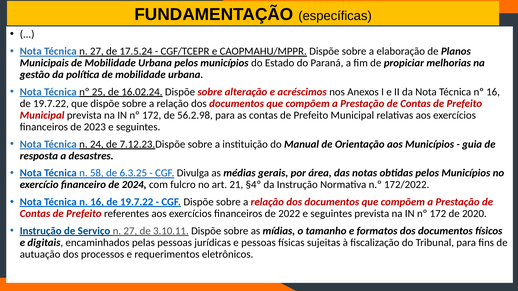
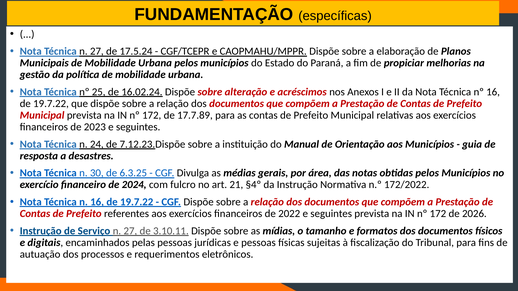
56.2.98: 56.2.98 -> 17.7.89 (195, 115)
58: 58 -> 30 (97, 173)
2020: 2020 -> 2026 (474, 214)
